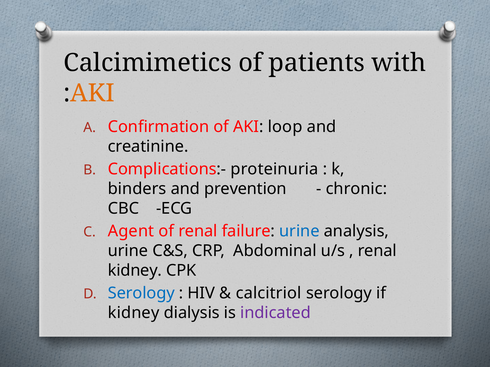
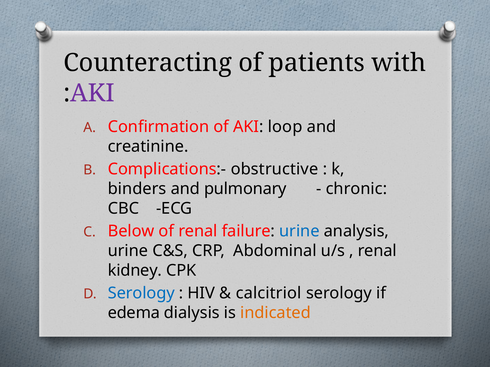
Calcimimetics: Calcimimetics -> Counteracting (148, 63)
AKI colour: orange -> purple (93, 93)
proteinuria: proteinuria -> obstructive (275, 169)
prevention: prevention -> pulmonary (245, 189)
Agent: Agent -> Below (131, 231)
kidney: kidney -> edema (134, 313)
indicated colour: purple -> orange (276, 313)
